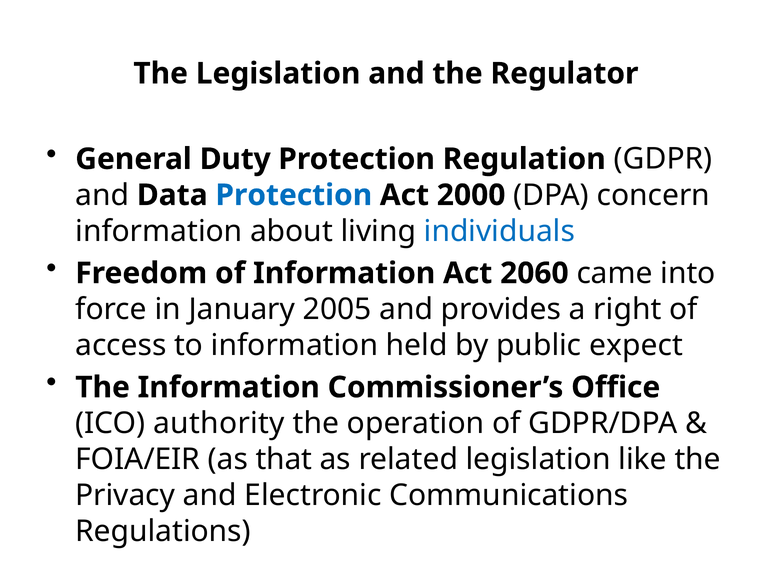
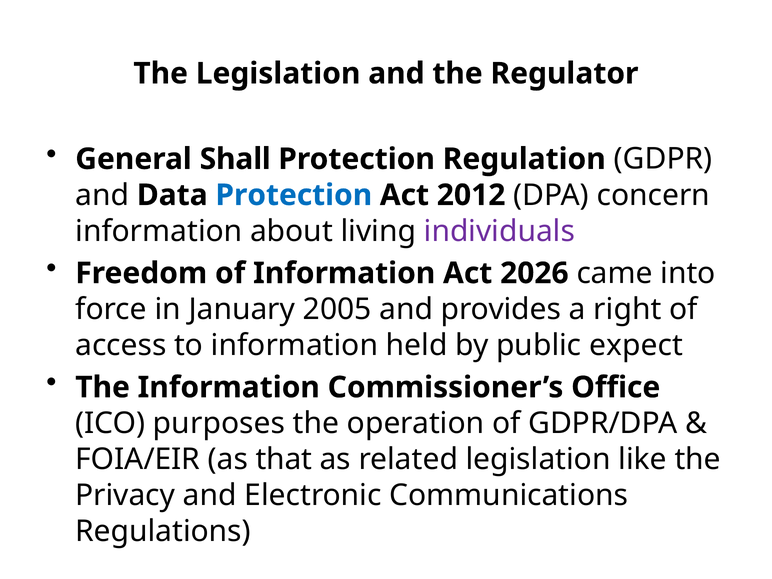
Duty: Duty -> Shall (235, 159)
2000: 2000 -> 2012 (471, 195)
individuals colour: blue -> purple (499, 231)
2060: 2060 -> 2026 (534, 273)
authority: authority -> purposes (219, 423)
